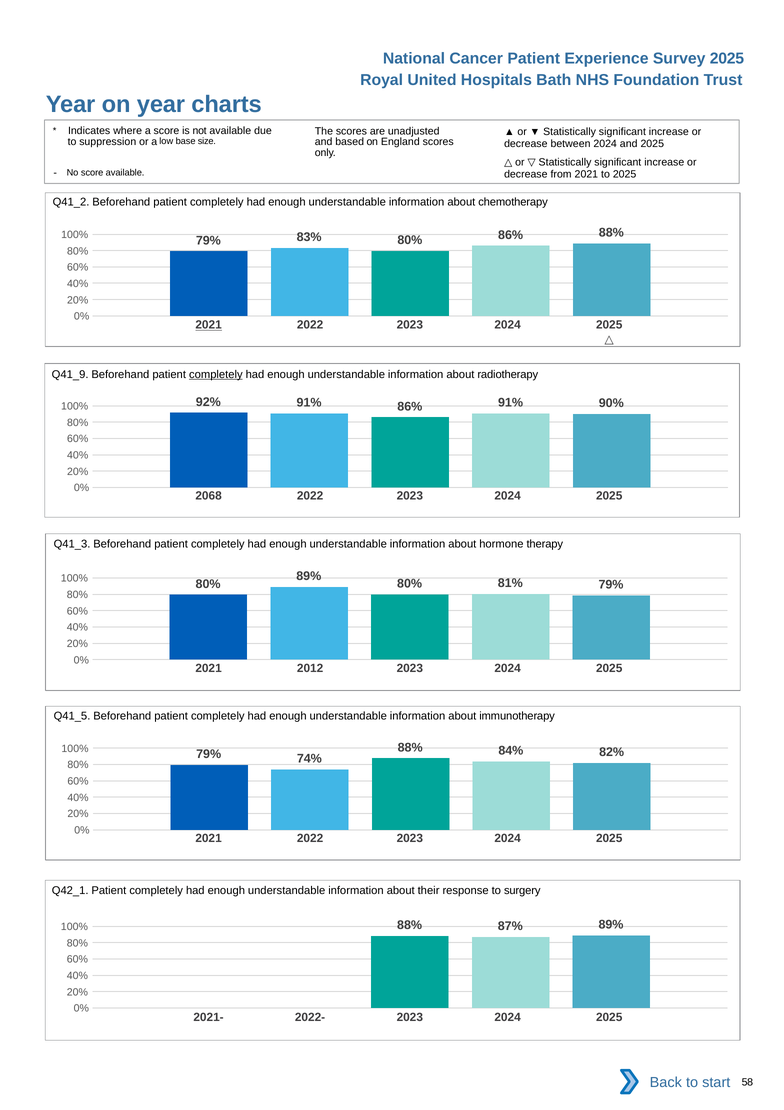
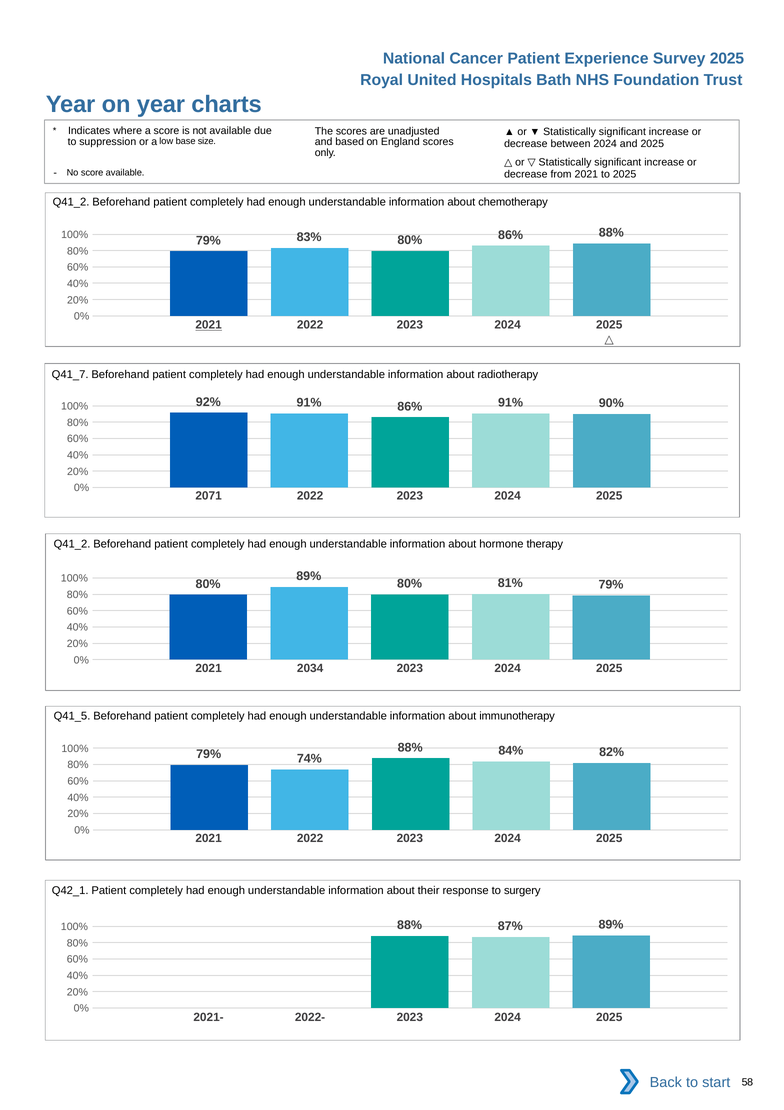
Q41_9: Q41_9 -> Q41_7 (70, 374)
completely underline: present -> none (216, 374)
2068: 2068 -> 2071 (209, 496)
Q41_3: Q41_3 -> Q41_2 (72, 544)
2012: 2012 -> 2034 (310, 668)
